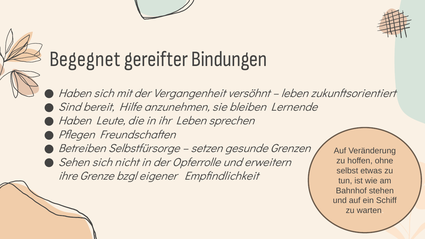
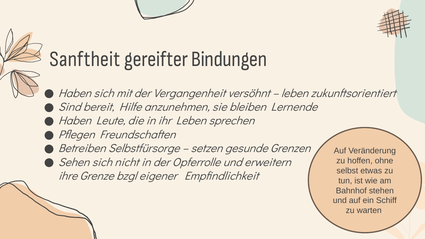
Begegnet: Begegnet -> Sanftheit (85, 59)
